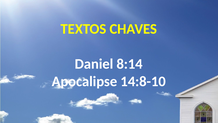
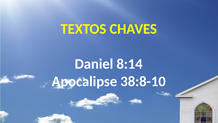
14:8-10: 14:8-10 -> 38:8-10 (143, 81)
